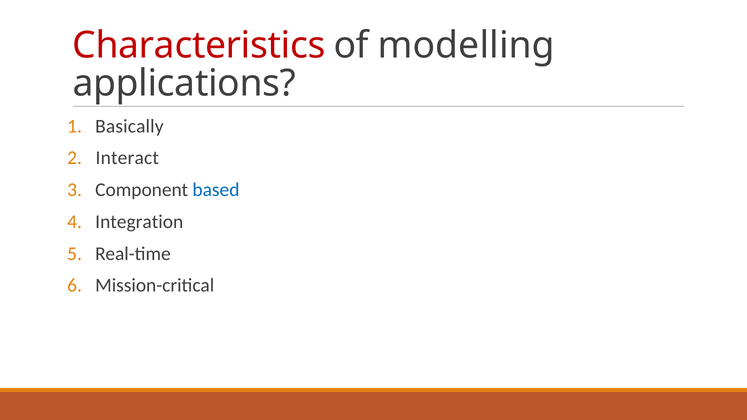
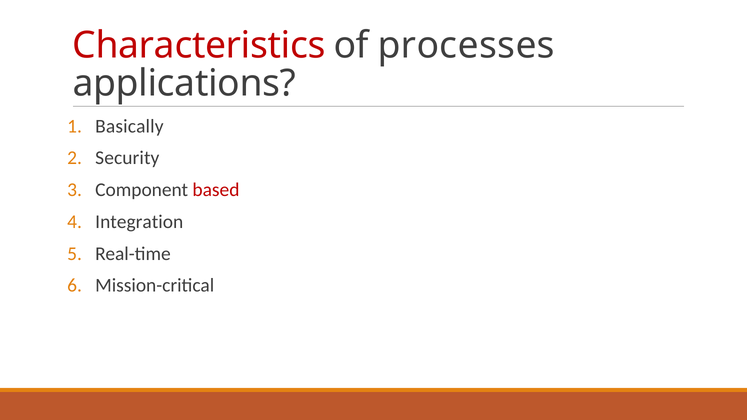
modelling: modelling -> processes (466, 46)
Interact: Interact -> Security (127, 158)
based colour: blue -> red (216, 190)
